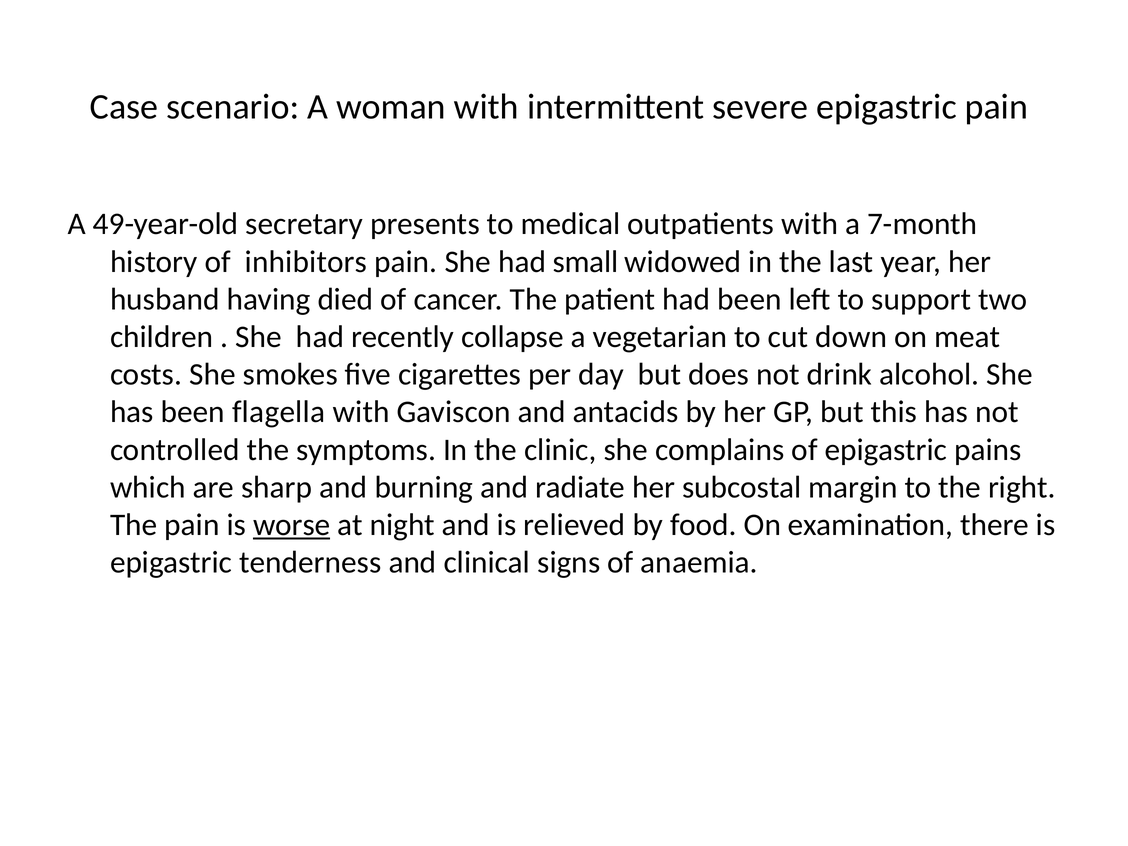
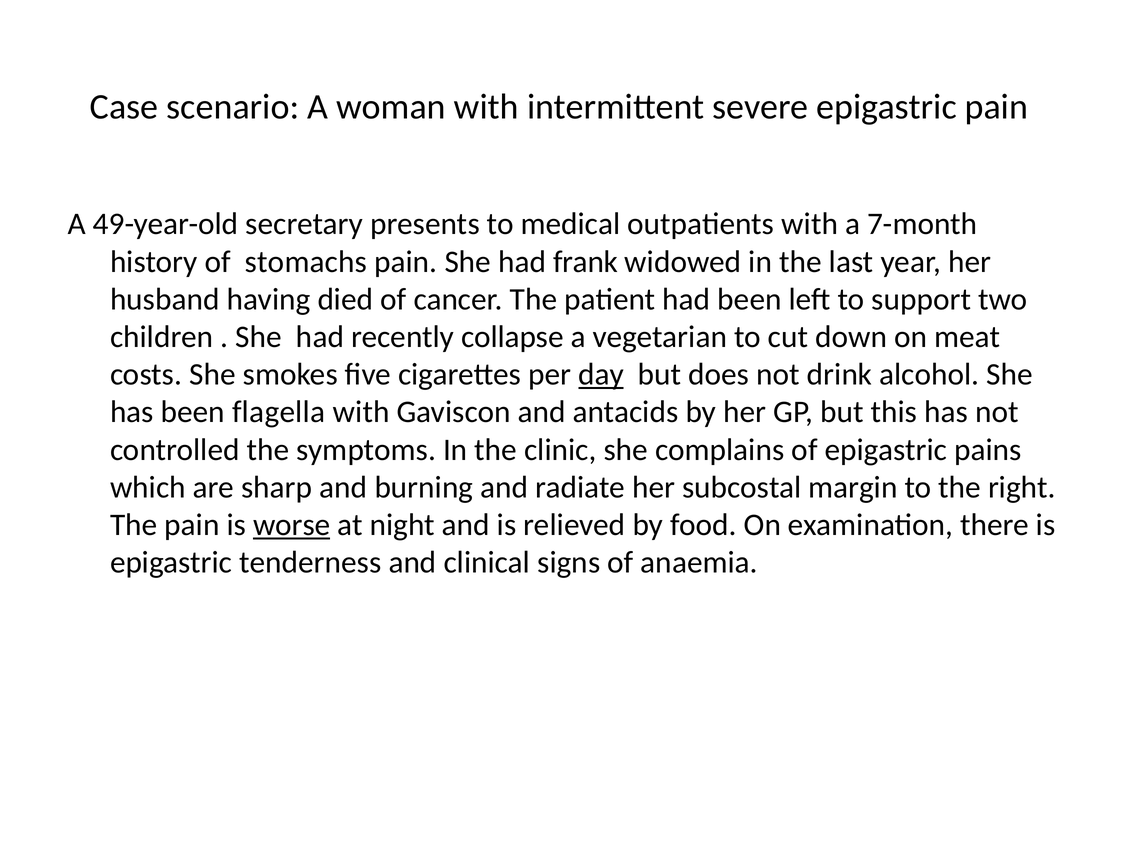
inhibitors: inhibitors -> stomachs (306, 262)
small: small -> frank (585, 262)
day underline: none -> present (601, 375)
